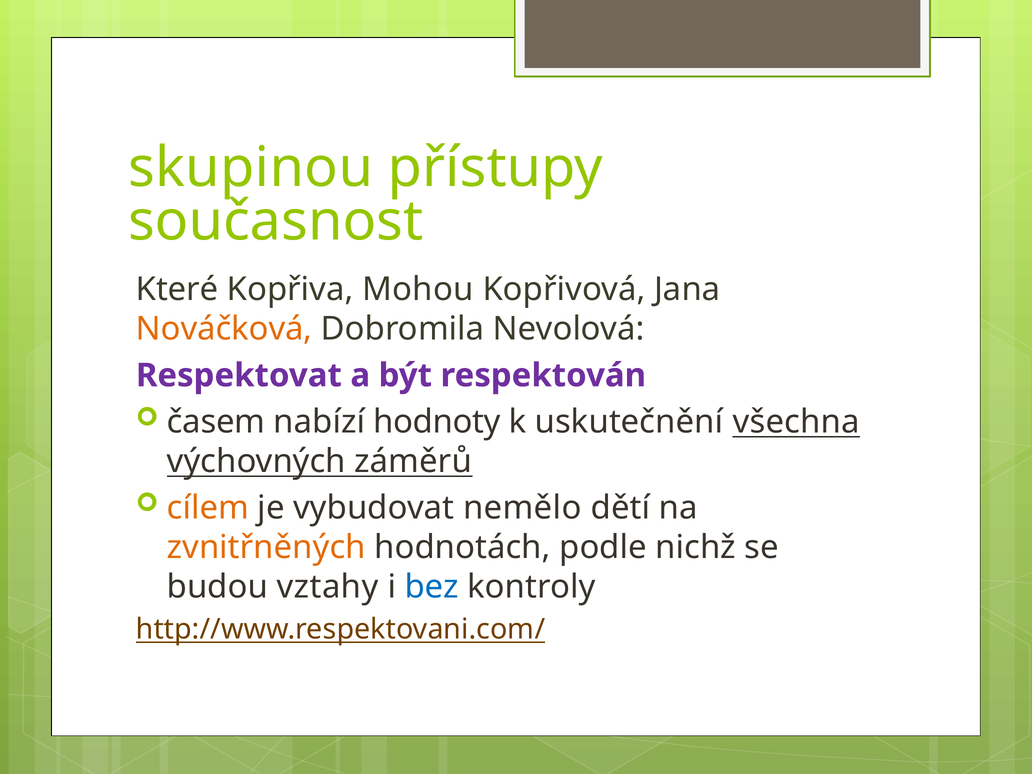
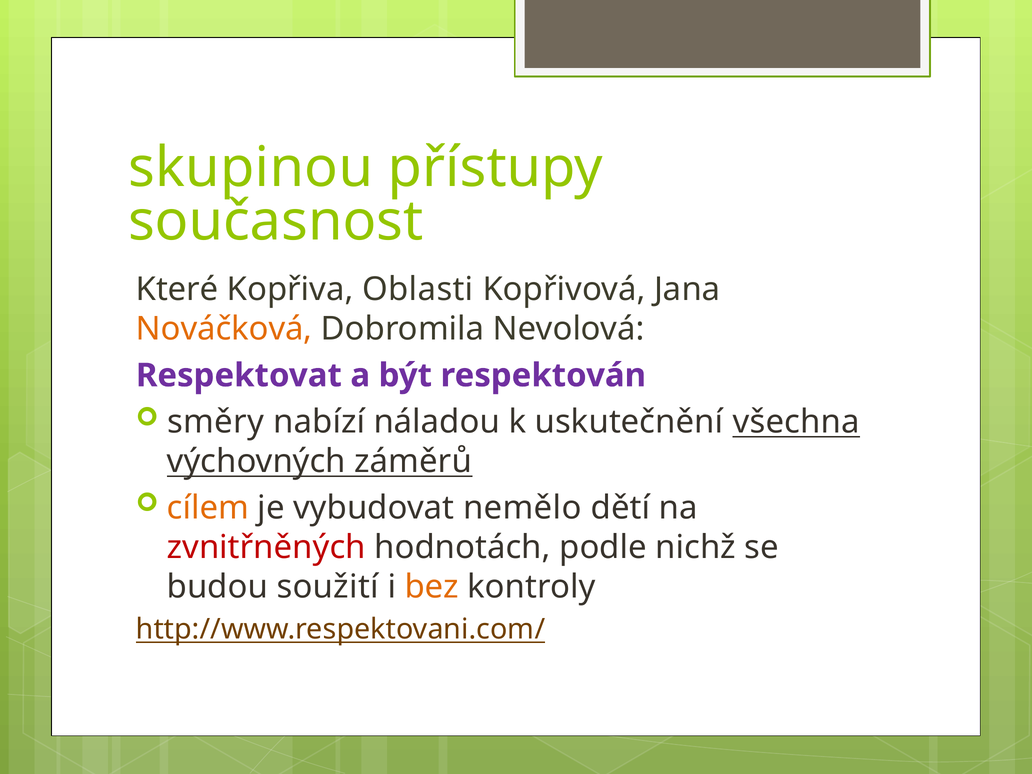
Mohou: Mohou -> Oblasti (418, 290)
časem: časem -> směry (216, 422)
hodnoty: hodnoty -> náladou (437, 422)
zvnitřněných colour: orange -> red (266, 547)
vztahy: vztahy -> soužití (328, 587)
bez colour: blue -> orange (432, 587)
